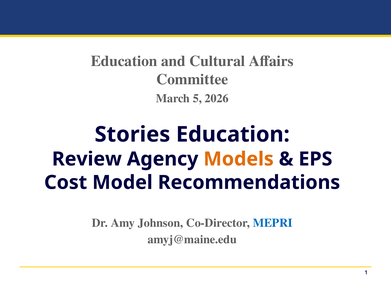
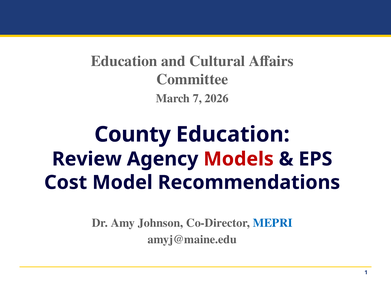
5: 5 -> 7 (197, 99)
Stories: Stories -> County (133, 135)
Models colour: orange -> red (239, 159)
